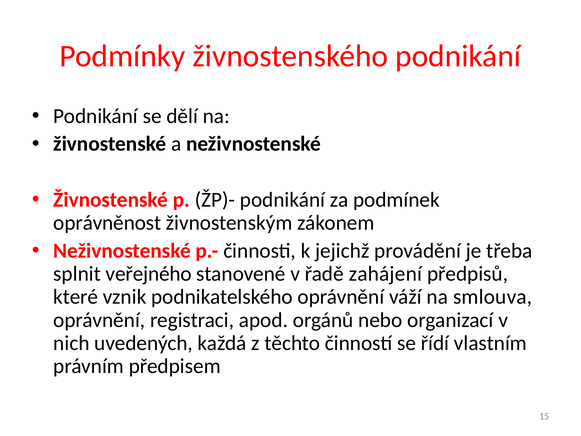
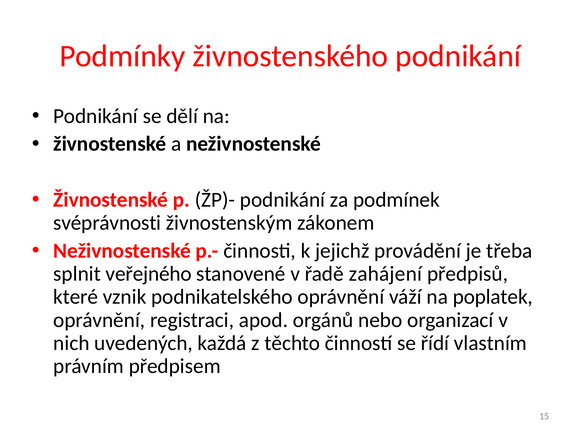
oprávněnost: oprávněnost -> svéprávnosti (107, 223)
smlouva: smlouva -> poplatek (493, 297)
